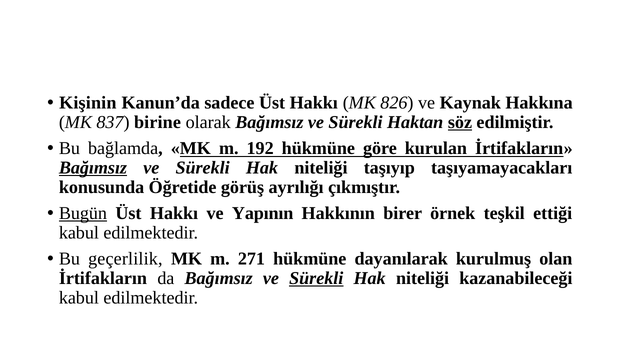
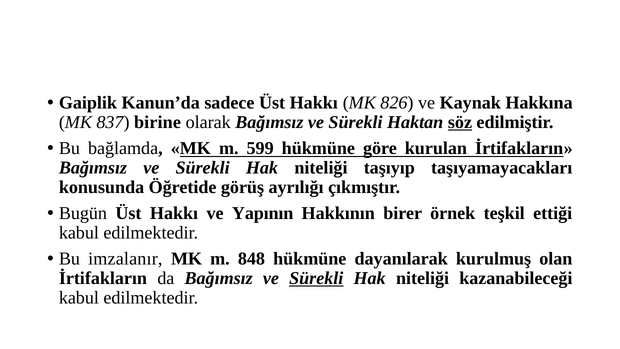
Kişinin: Kişinin -> Gaiplik (88, 103)
192: 192 -> 599 (260, 148)
Bağımsız underline: present -> none (93, 168)
Bugün underline: present -> none (83, 213)
geçerlilik: geçerlilik -> imzalanır (125, 259)
271: 271 -> 848 (251, 259)
